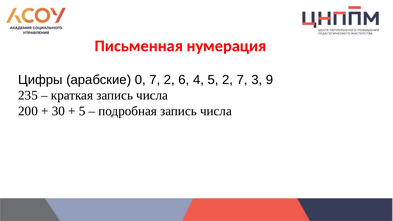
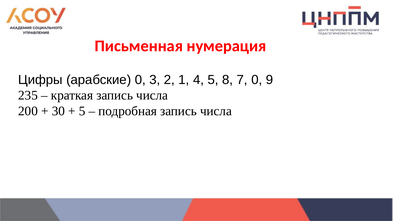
0 7: 7 -> 3 (155, 80)
6: 6 -> 1 (184, 80)
5 2: 2 -> 8 (228, 80)
7 3: 3 -> 0 (257, 80)
